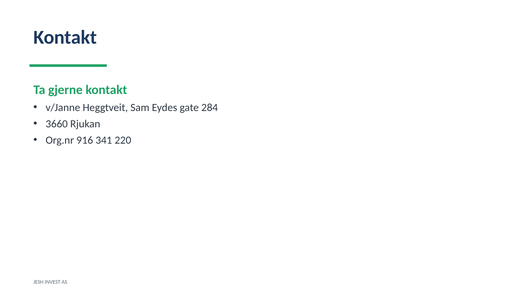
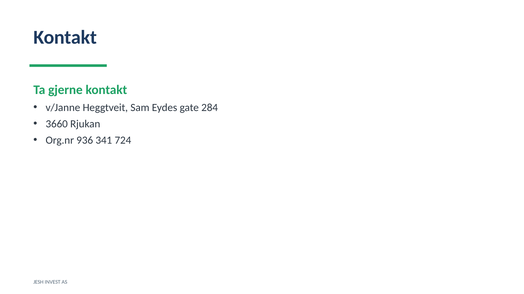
916: 916 -> 936 (85, 141)
220: 220 -> 724 (123, 141)
